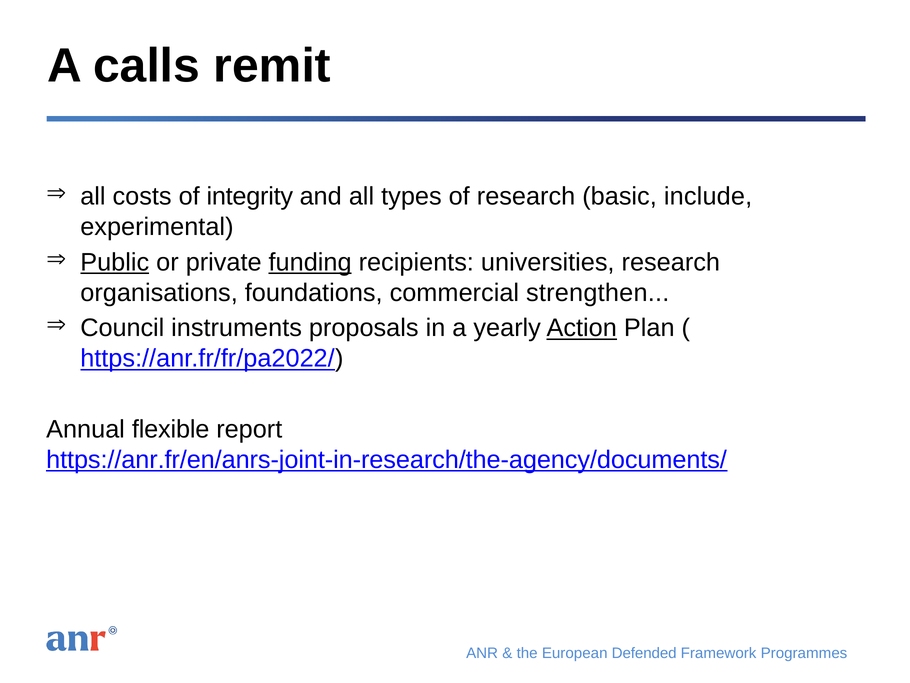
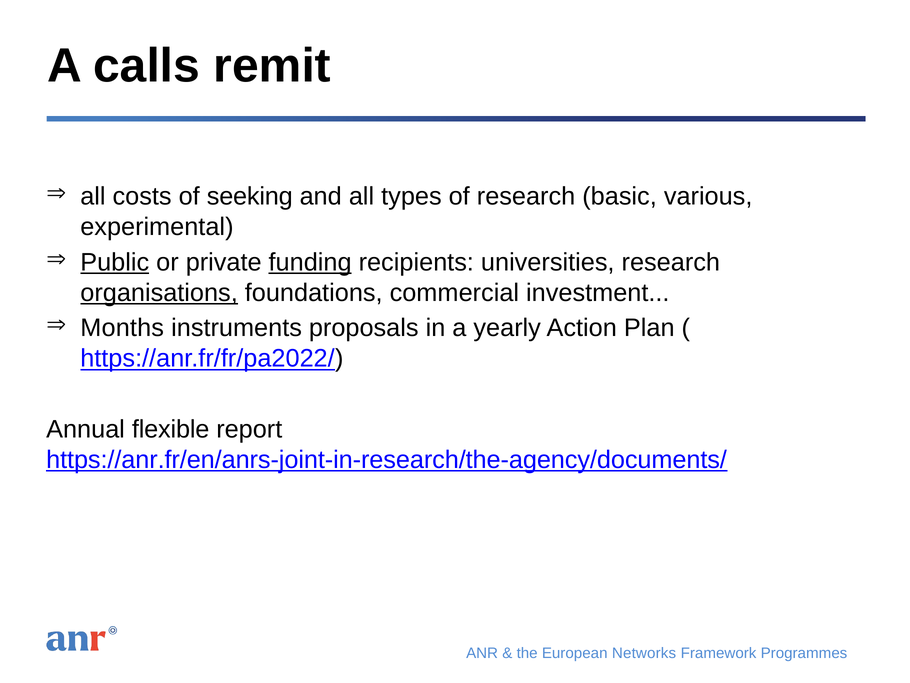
integrity: integrity -> seeking (250, 196)
include: include -> various (708, 196)
organisations underline: none -> present (159, 292)
strengthen: strengthen -> investment (598, 292)
Council: Council -> Months (122, 328)
Action underline: present -> none (582, 328)
Defended: Defended -> Networks (644, 653)
